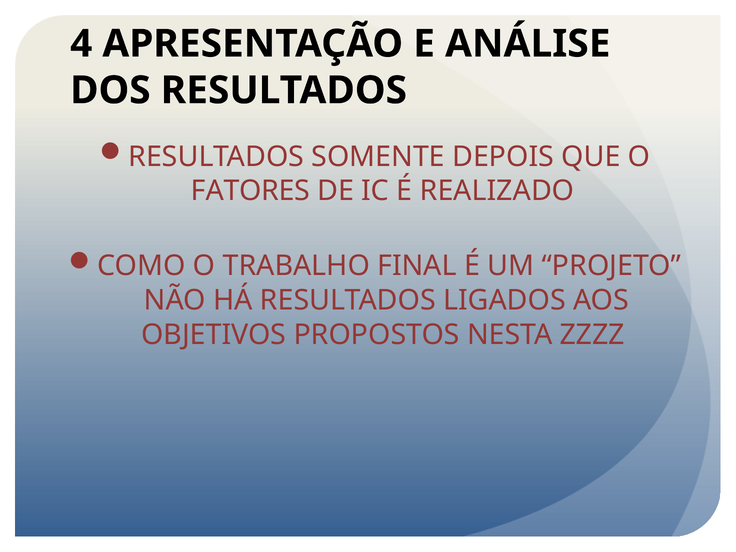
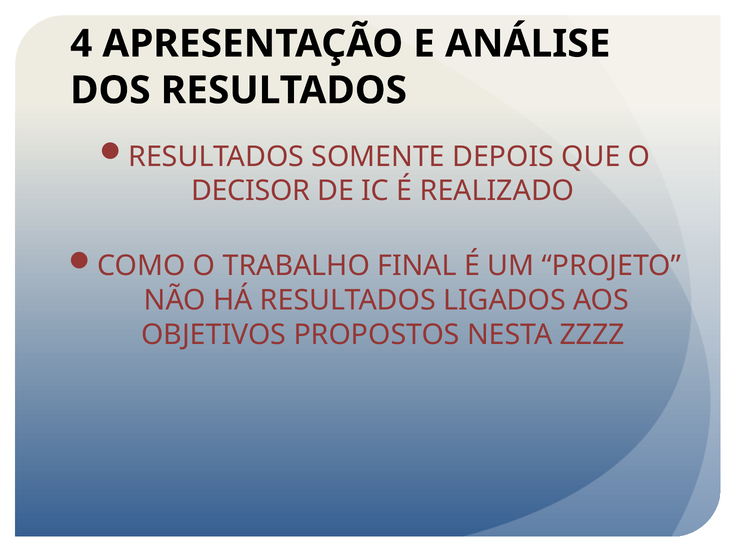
FATORES: FATORES -> DECISOR (251, 191)
